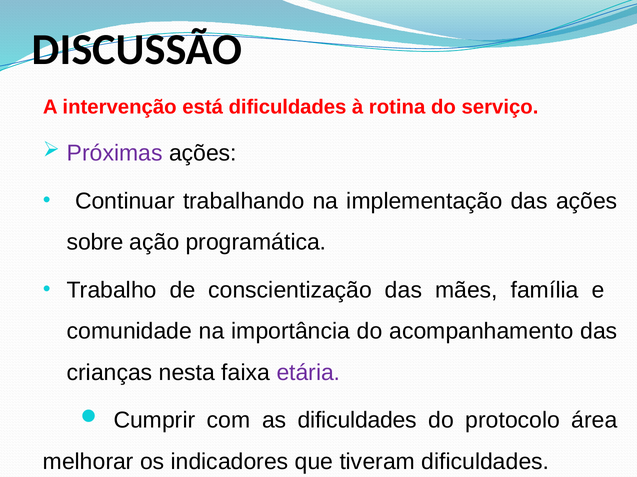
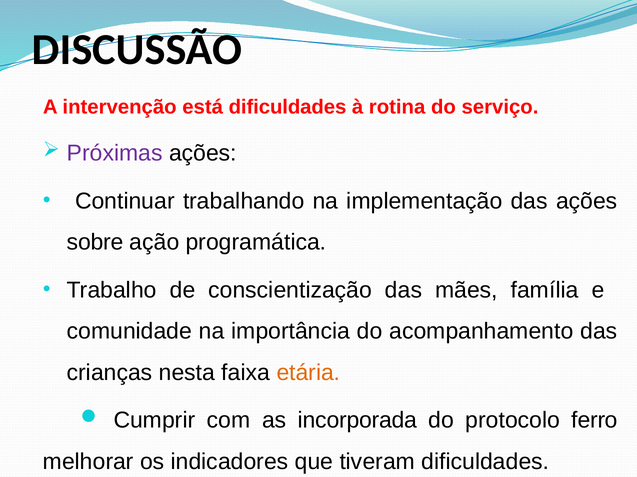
etária colour: purple -> orange (308, 373)
as dificuldades: dificuldades -> incorporada (357, 421)
área: área -> ferro (595, 421)
